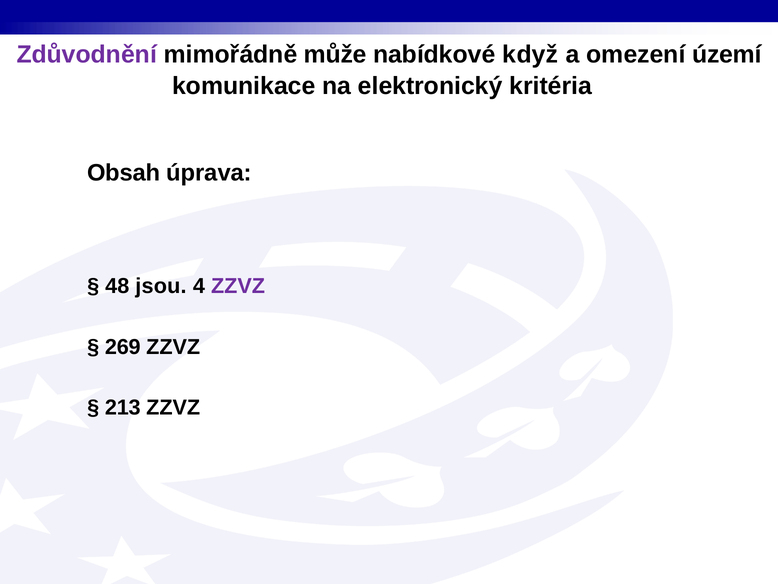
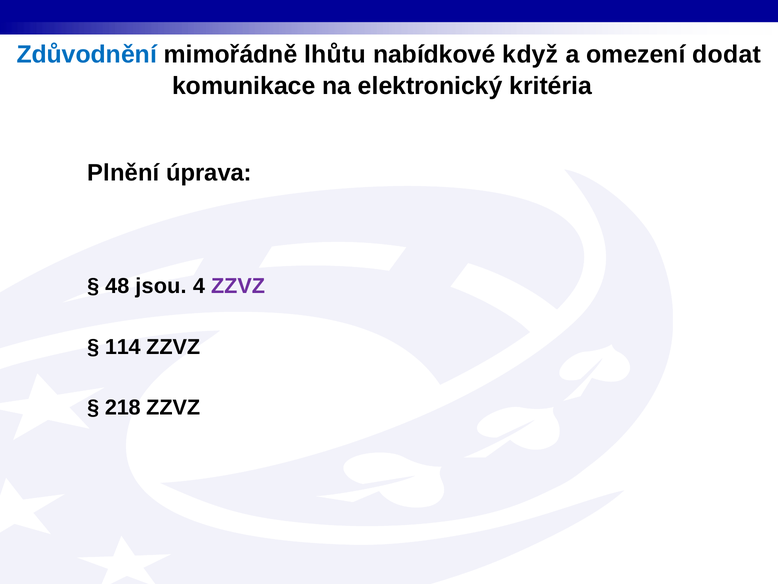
Zdůvodnění colour: purple -> blue (87, 54)
může: může -> lhůtu (335, 54)
území: území -> dodat (727, 54)
Obsah: Obsah -> Plnění (123, 173)
269: 269 -> 114 (123, 347)
213: 213 -> 218 (123, 407)
